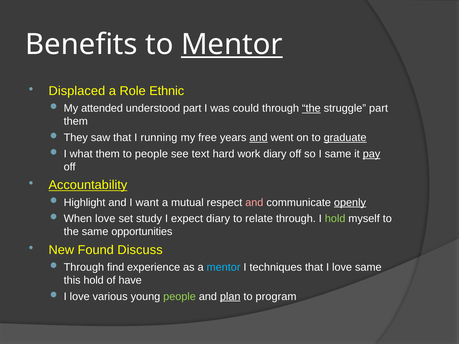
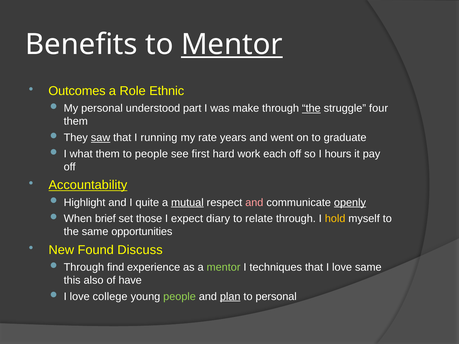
Displaced: Displaced -> Outcomes (77, 91)
My attended: attended -> personal (102, 108)
could: could -> make (246, 108)
struggle part: part -> four (379, 108)
saw underline: none -> present (101, 138)
free: free -> rate (208, 138)
and underline: present -> none (259, 138)
graduate underline: present -> none (345, 138)
text: text -> first (201, 154)
work diary: diary -> each (275, 154)
I same: same -> hours (338, 154)
pay underline: present -> none (372, 154)
want: want -> quite (147, 203)
mutual underline: none -> present (187, 203)
When love: love -> brief (105, 219)
study: study -> those (149, 219)
hold colour: light green -> yellow (335, 219)
mentor colour: light blue -> light green (224, 267)
this hold: hold -> also (94, 280)
various: various -> college (110, 297)
to program: program -> personal (276, 297)
